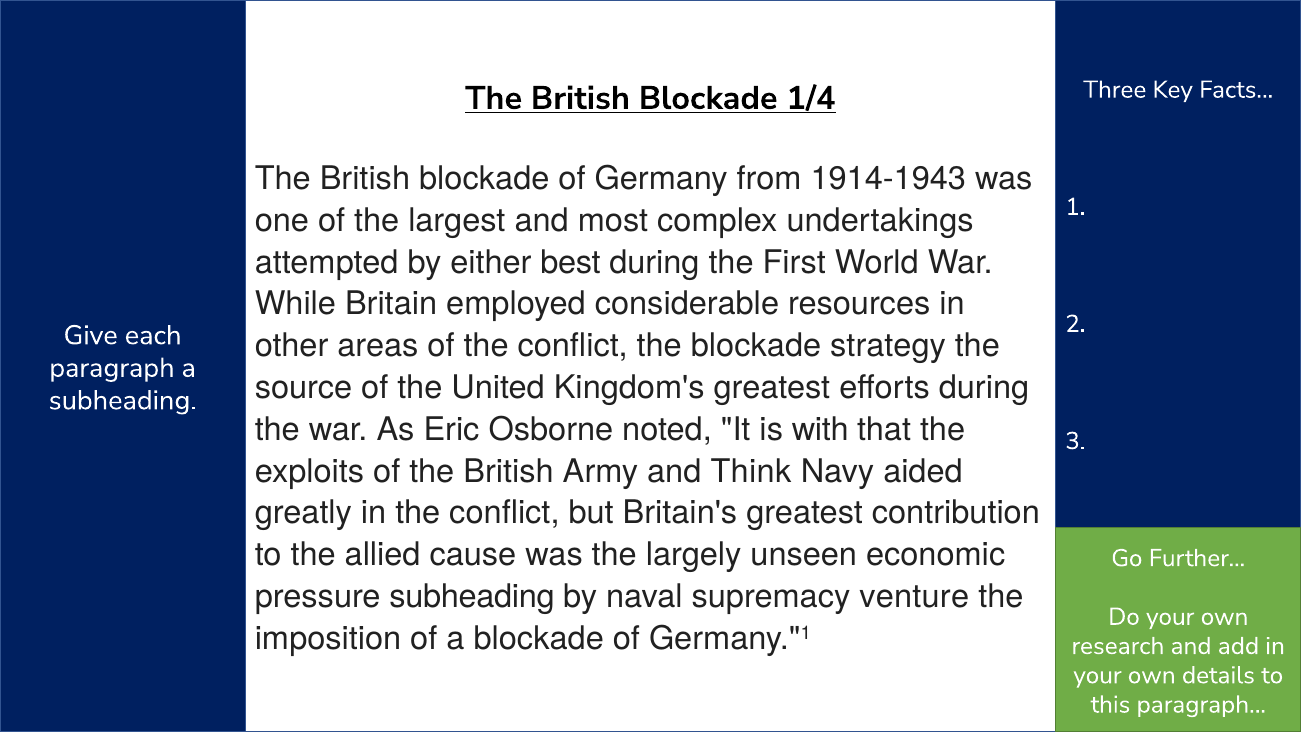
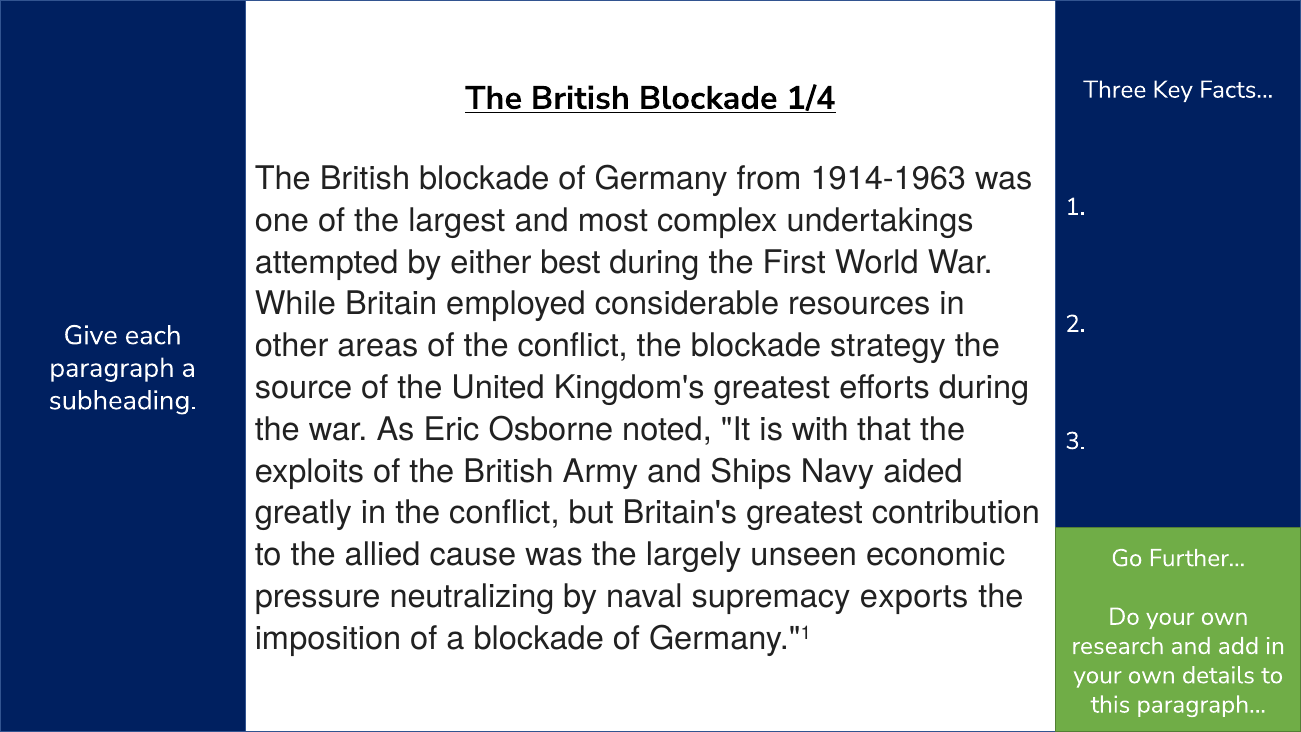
1914-1943: 1914-1943 -> 1914-1963 (888, 179)
Think: Think -> Ships (751, 471)
pressure subheading: subheading -> neutralizing (472, 596)
venture: venture -> exports (914, 596)
